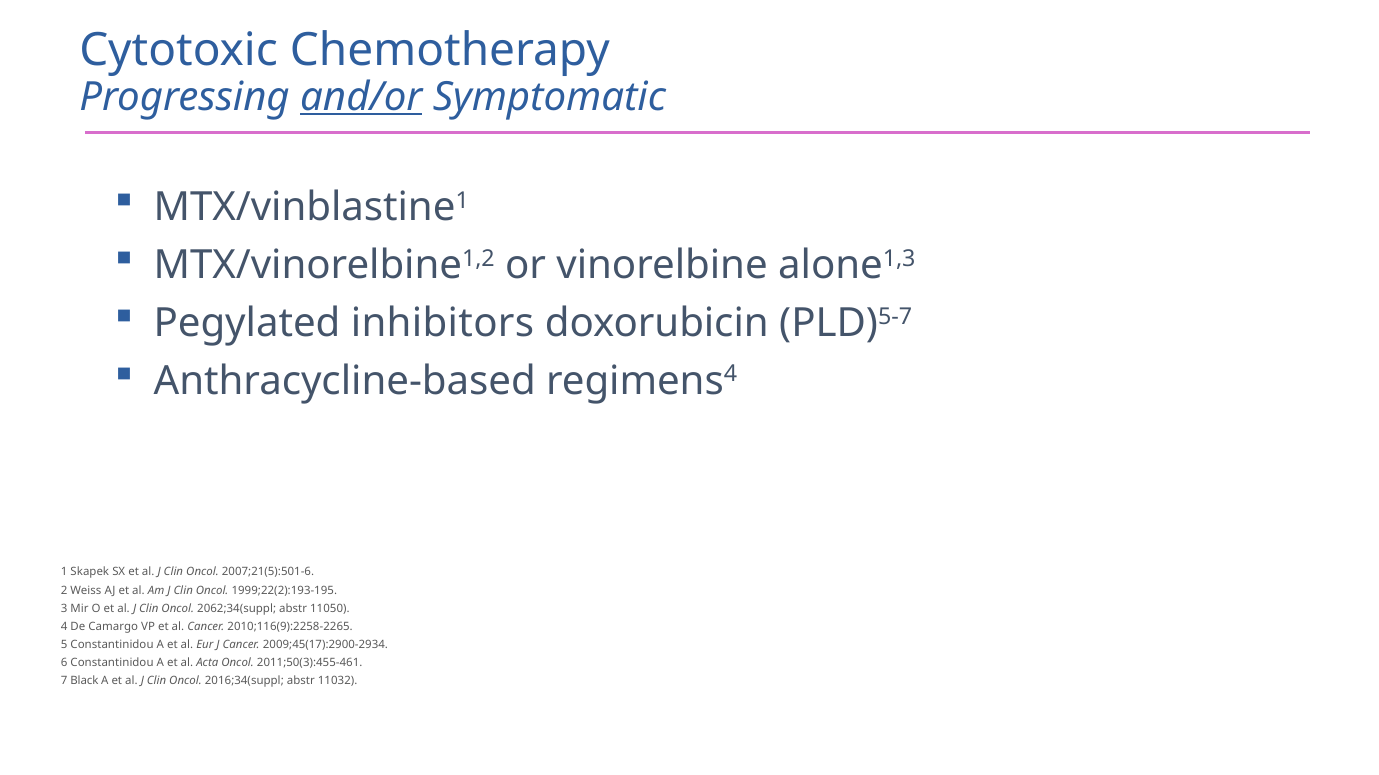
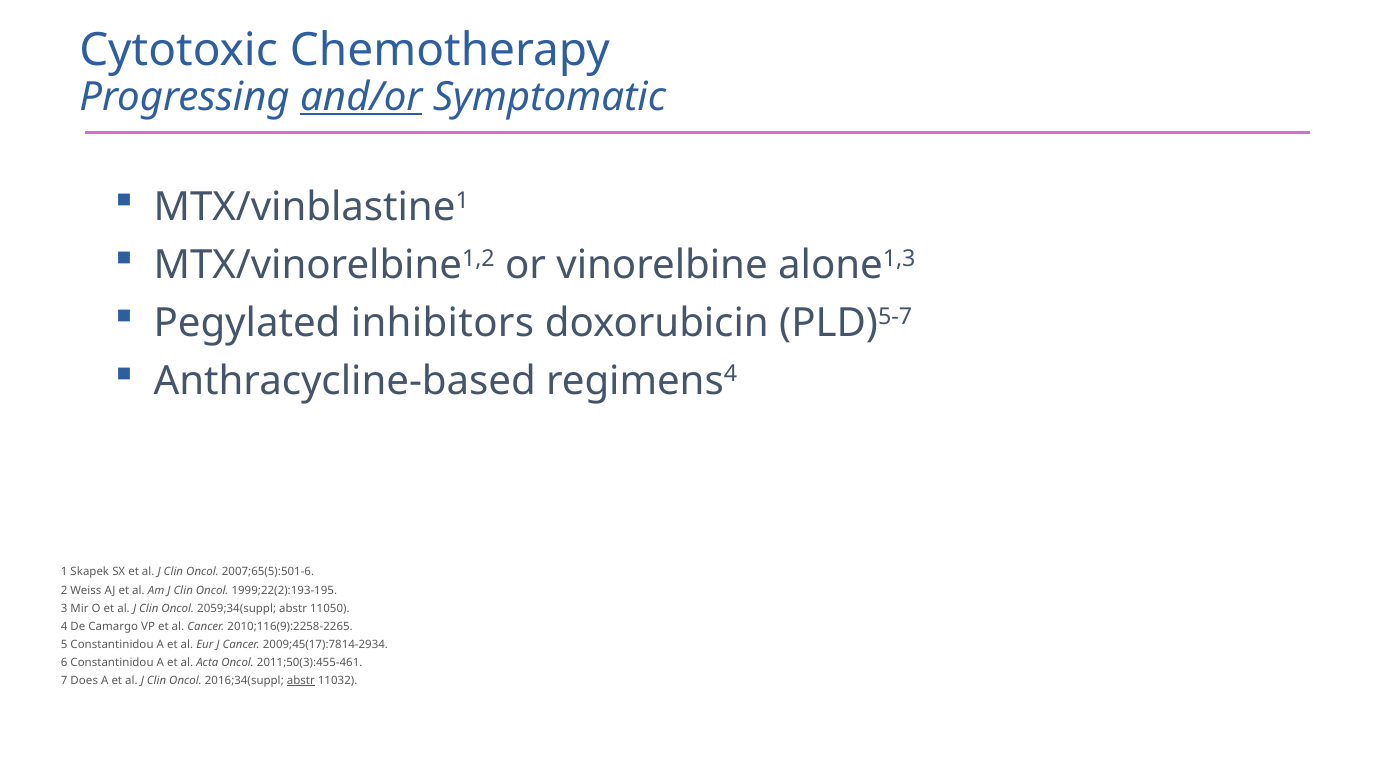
2007;21(5):501-6: 2007;21(5):501-6 -> 2007;65(5):501-6 (268, 573)
2062;34(suppl: 2062;34(suppl -> 2059;34(suppl (237, 609)
2009;45(17):2900-2934: 2009;45(17):2900-2934 -> 2009;45(17):7814-2934 (325, 645)
Black: Black -> Does (84, 681)
abstr underline: none -> present (301, 681)
